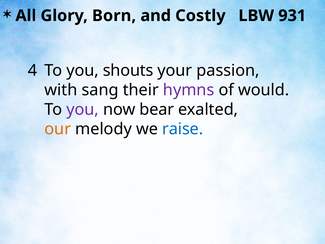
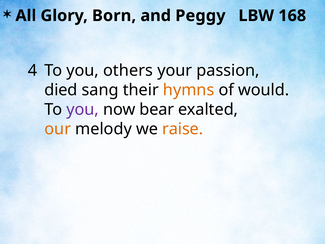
Costly: Costly -> Peggy (200, 16)
931: 931 -> 168 (292, 16)
shouts: shouts -> others (128, 70)
with: with -> died (61, 90)
hymns colour: purple -> orange (189, 90)
raise colour: blue -> orange (183, 129)
